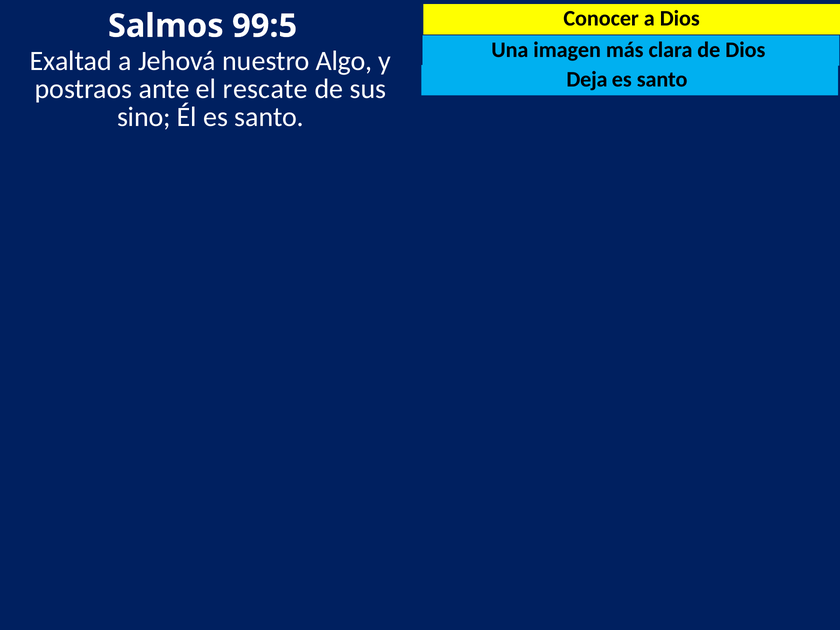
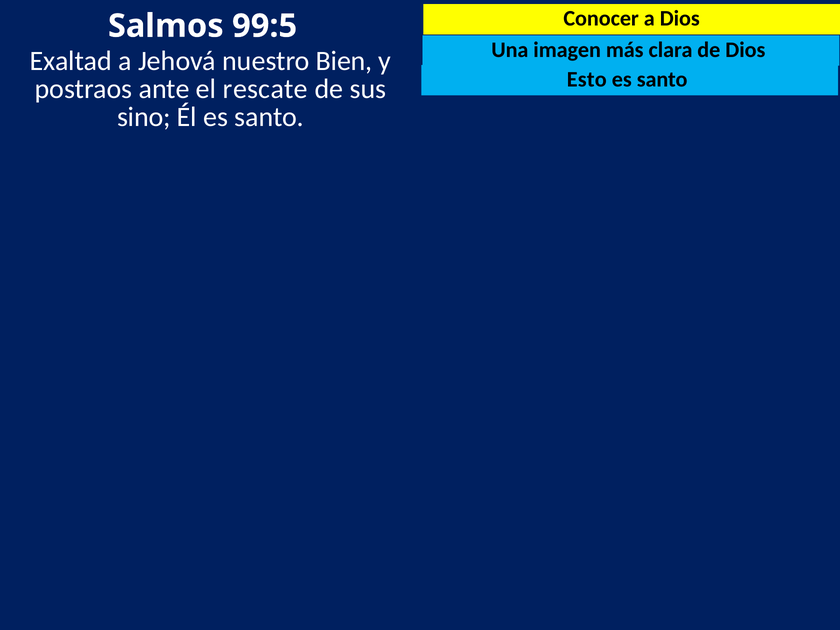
Algo: Algo -> Bien (344, 61)
Deja: Deja -> Esto (587, 79)
